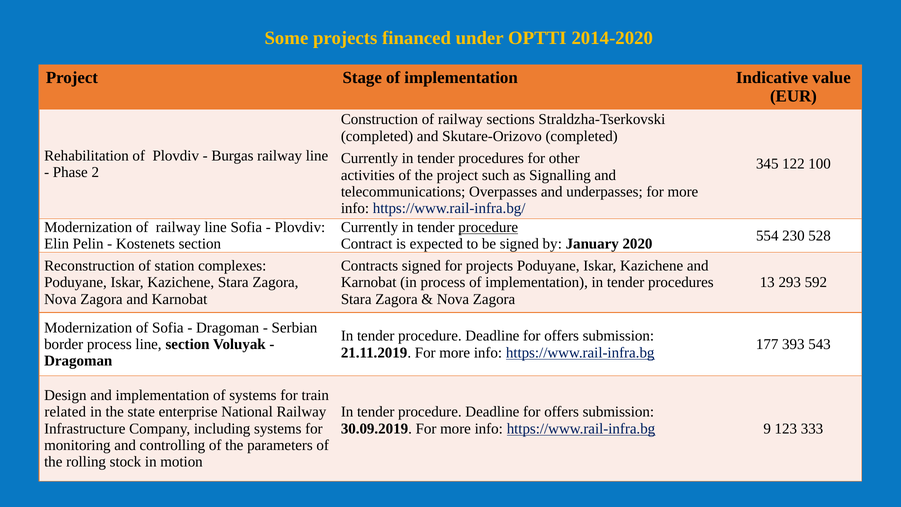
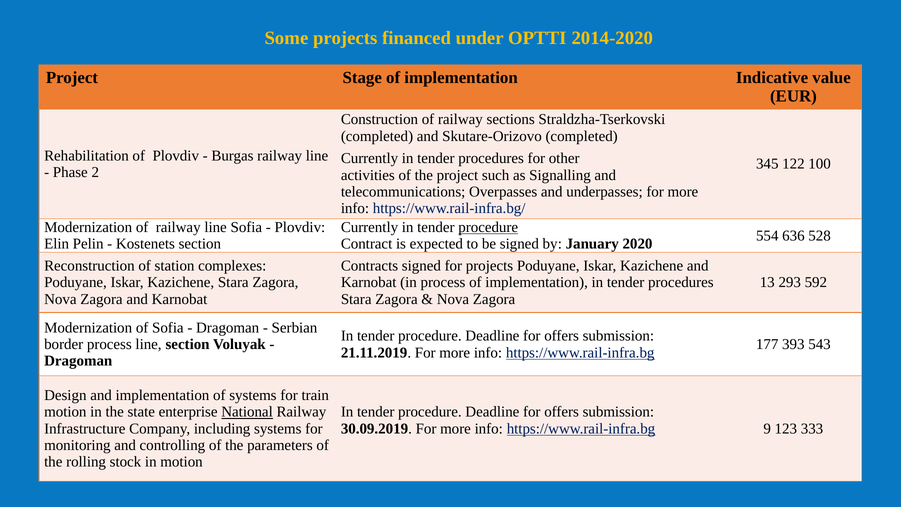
230: 230 -> 636 (793, 236)
related: related -> motion (65, 412)
National underline: none -> present (247, 412)
